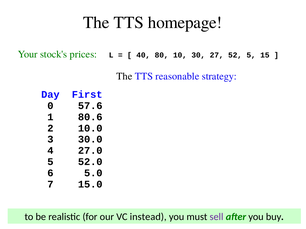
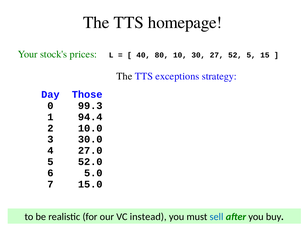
reasonable: reasonable -> exceptions (177, 77)
First: First -> Those (87, 95)
57.6: 57.6 -> 99.3 (90, 106)
80.6: 80.6 -> 94.4 (90, 117)
sell colour: purple -> blue (216, 217)
